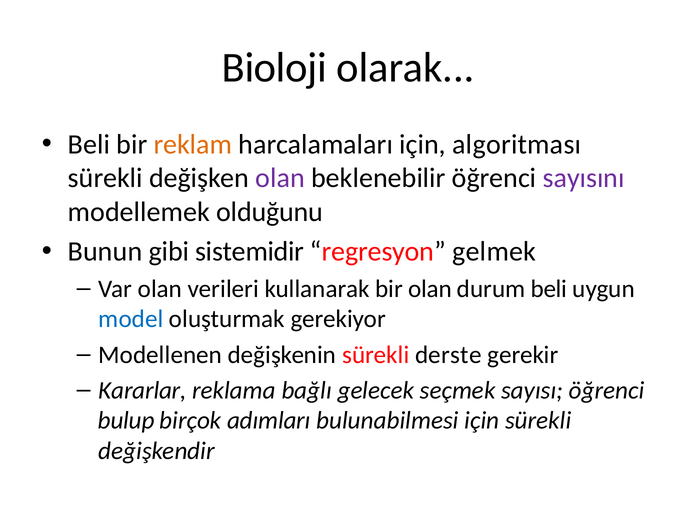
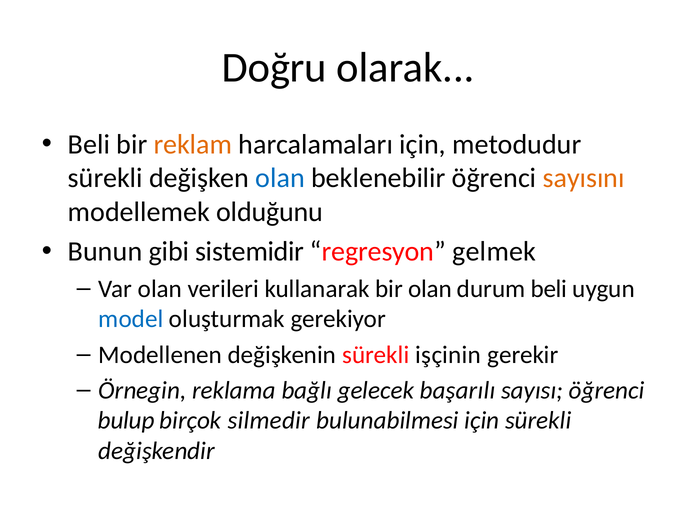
Bioloji: Bioloji -> Doğru (274, 67)
algoritması: algoritması -> metodudur (517, 144)
olan colour: purple -> blue (280, 178)
sayısını colour: purple -> orange (584, 178)
derste: derste -> işçinin (448, 355)
Kararlar: Kararlar -> Örnegin (142, 390)
seçmek: seçmek -> başarılı (458, 390)
adımları: adımları -> silmedir (269, 420)
